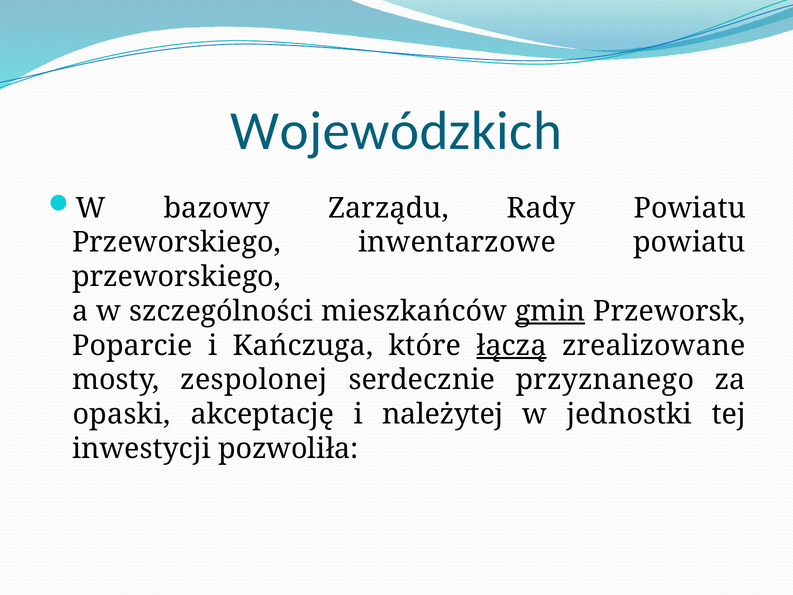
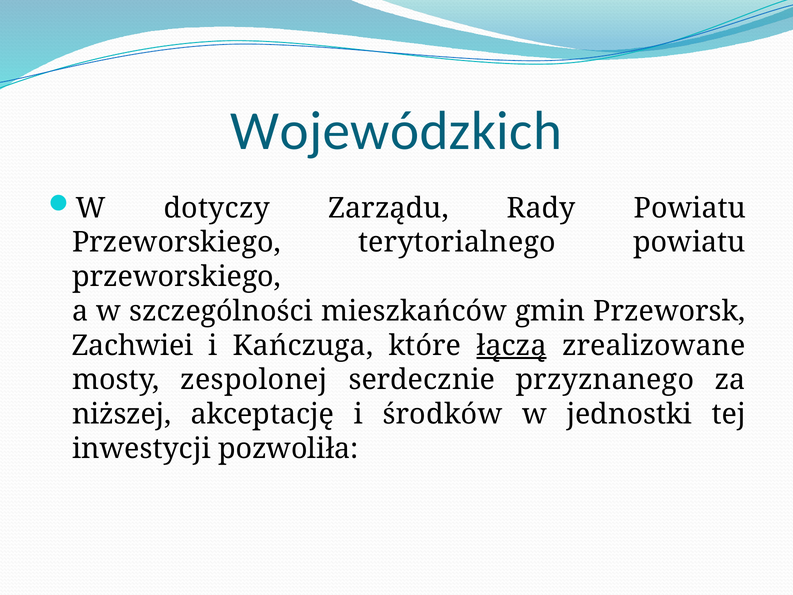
bazowy: bazowy -> dotyczy (217, 208)
inwentarzowe: inwentarzowe -> terytorialnego (457, 242)
gmin underline: present -> none (550, 311)
Poparcie: Poparcie -> Zachwiei (133, 345)
opaski: opaski -> niższej (122, 414)
należytej: należytej -> środków (443, 414)
